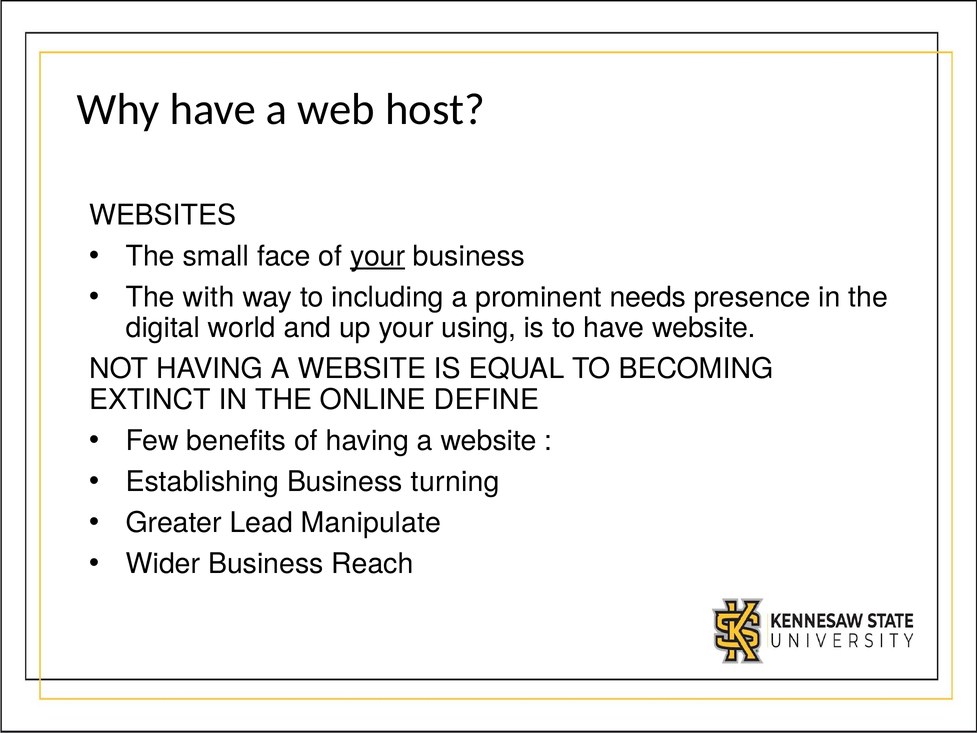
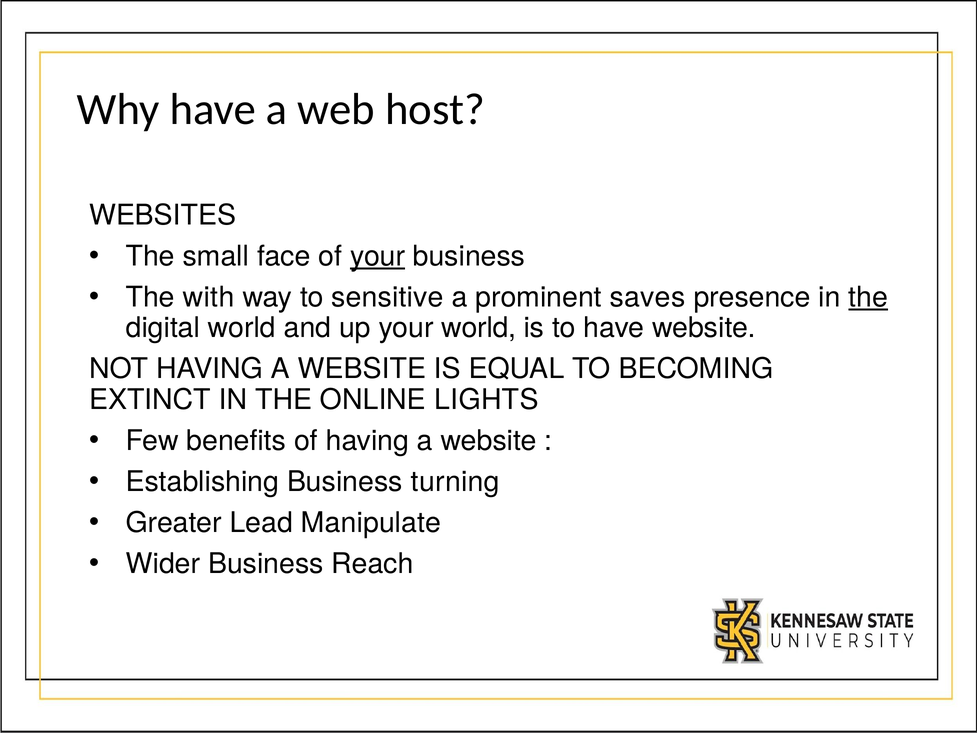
including: including -> sensitive (387, 297)
needs: needs -> saves (648, 297)
the underline: none -> present (868, 297)
your using: using -> world (479, 328)
DEFINE: DEFINE -> LIGHTS (486, 400)
